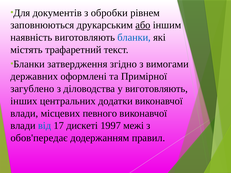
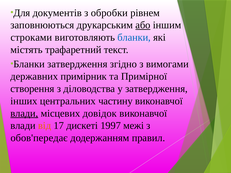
наявність: наявність -> строками (31, 37)
оформлені: оформлені -> примірник (84, 76)
загублено: загублено -> створення (32, 89)
у виготовляють: виготовляють -> затвердження (156, 89)
додатки: додатки -> частину (116, 101)
влади underline: none -> present (24, 113)
певного: певного -> довідок (100, 113)
від colour: blue -> orange (45, 126)
